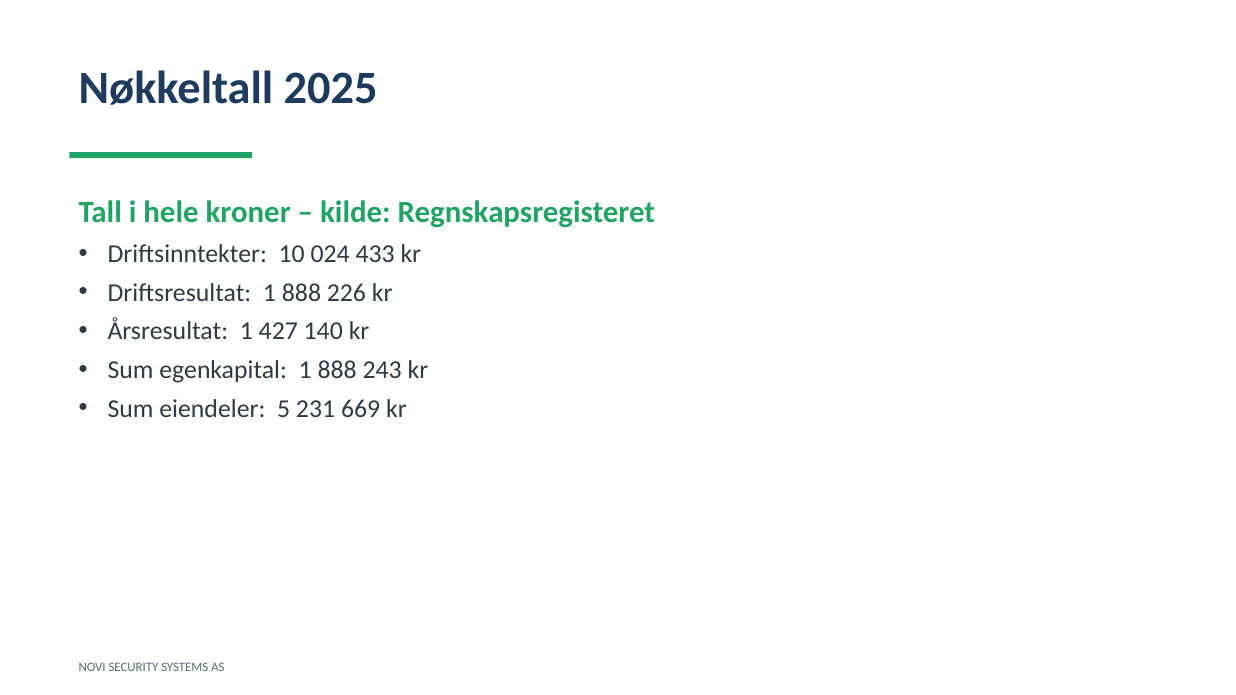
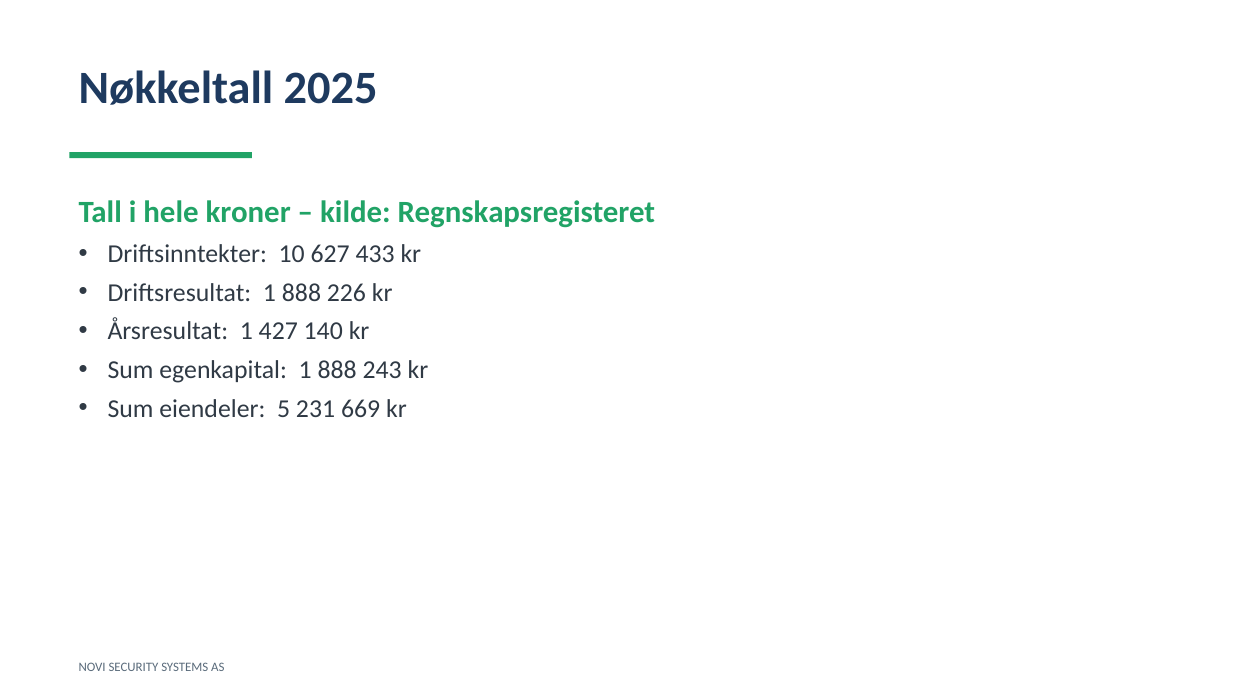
024: 024 -> 627 (330, 254)
